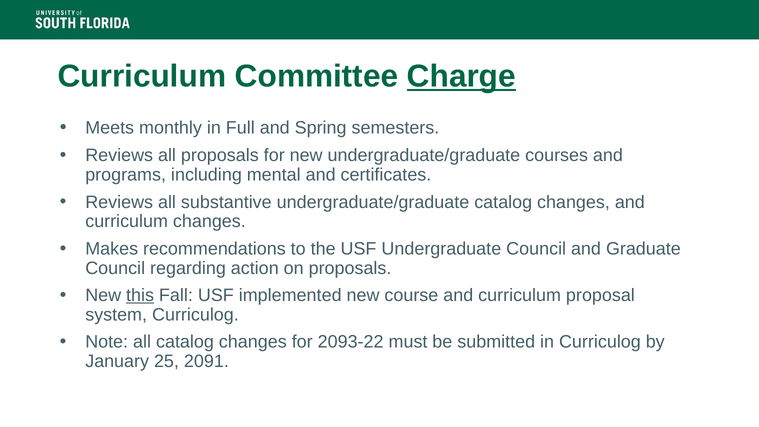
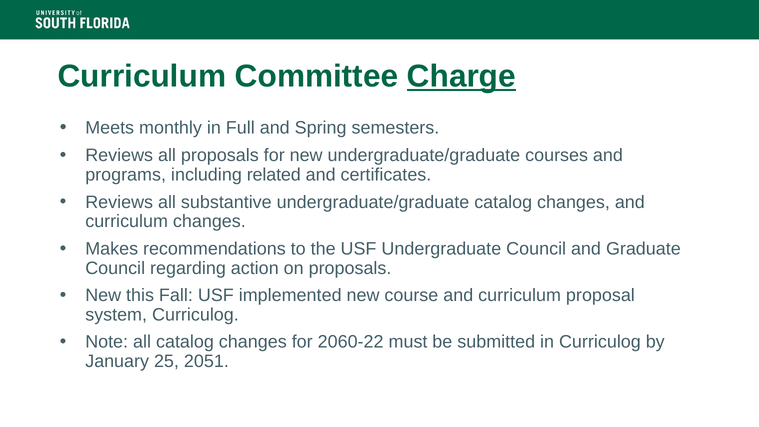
mental: mental -> related (274, 175)
this underline: present -> none (140, 295)
2093-22: 2093-22 -> 2060-22 (351, 342)
2091: 2091 -> 2051 (206, 361)
